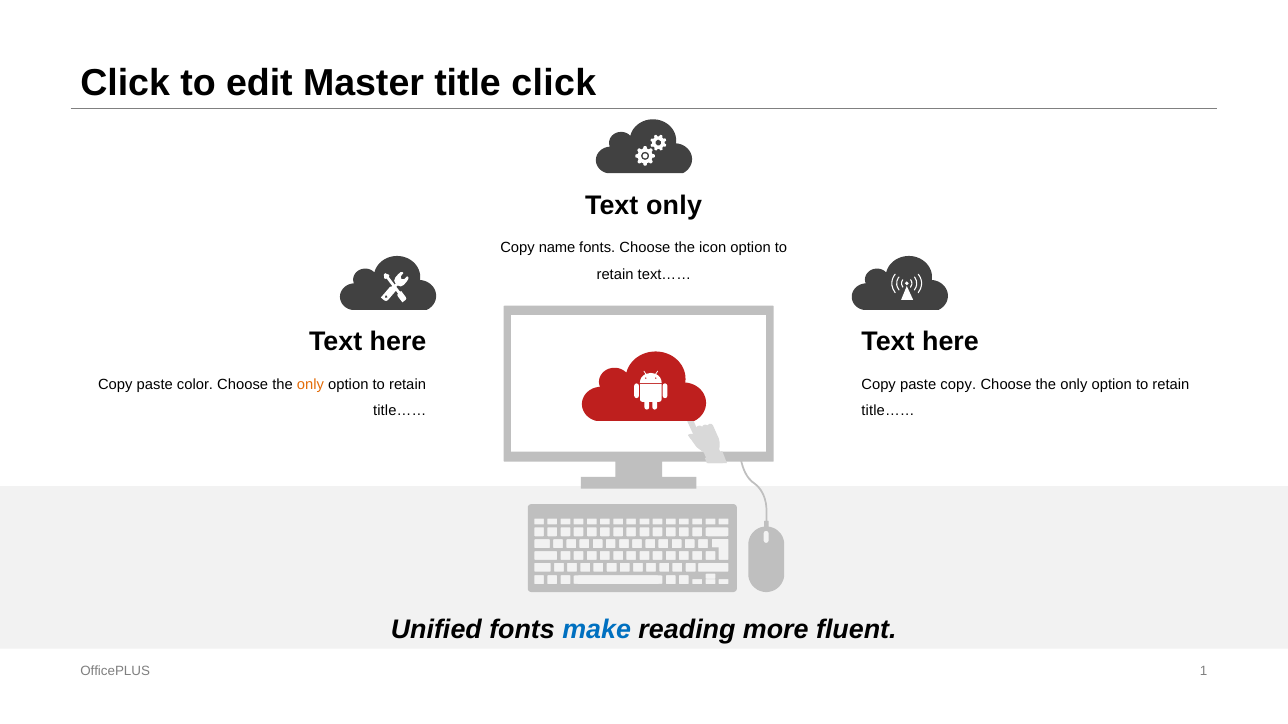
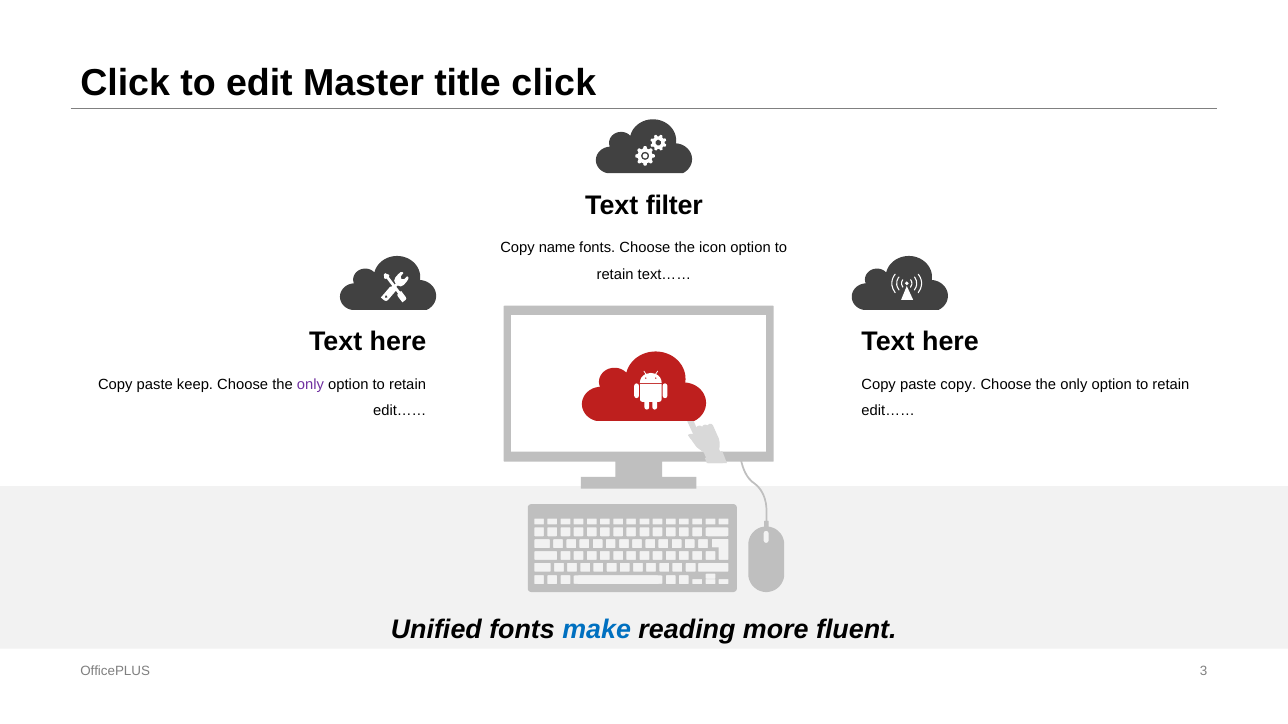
Text only: only -> filter (674, 205)
color: color -> keep (195, 385)
only colour: orange -> purple (311, 385)
title……: title…… -> edit…… (400, 411)
title……: title…… -> edit…… (888, 411)
1: 1 -> 3 (1204, 671)
